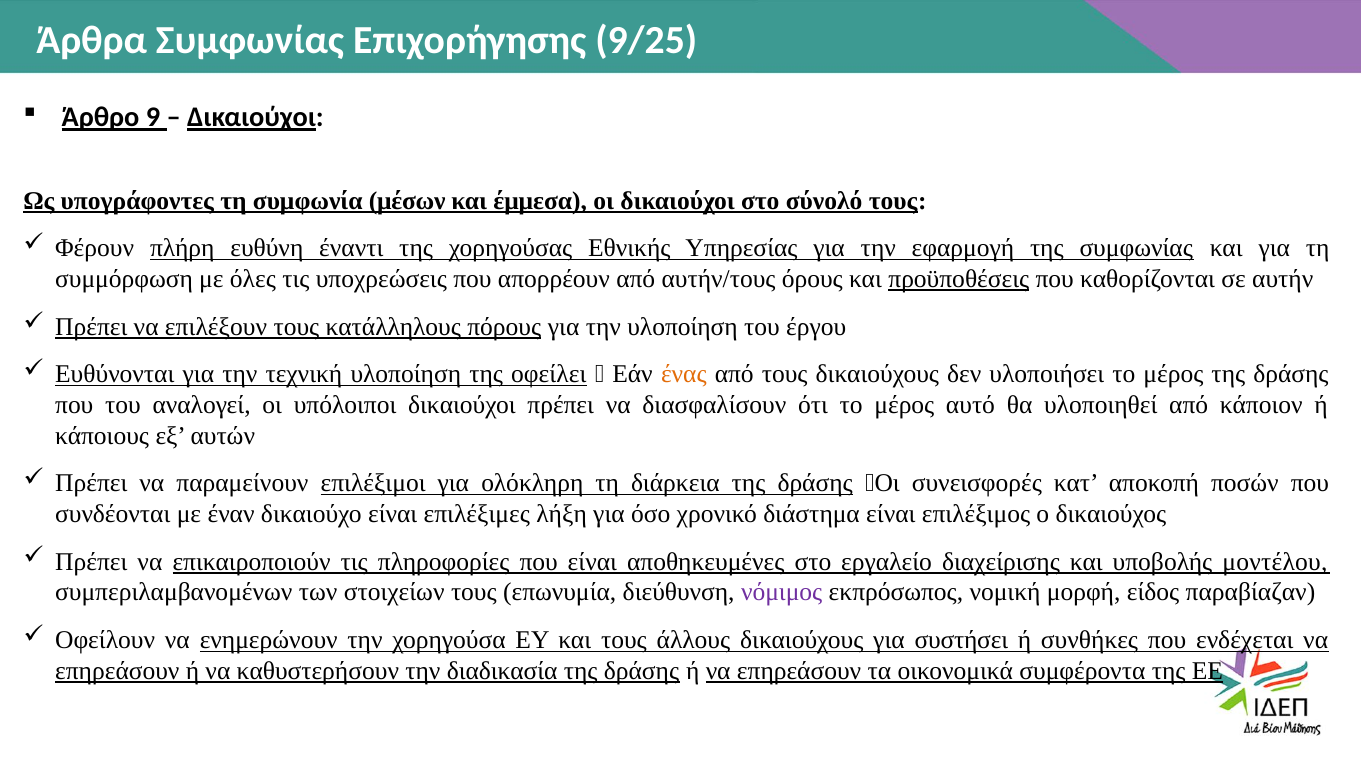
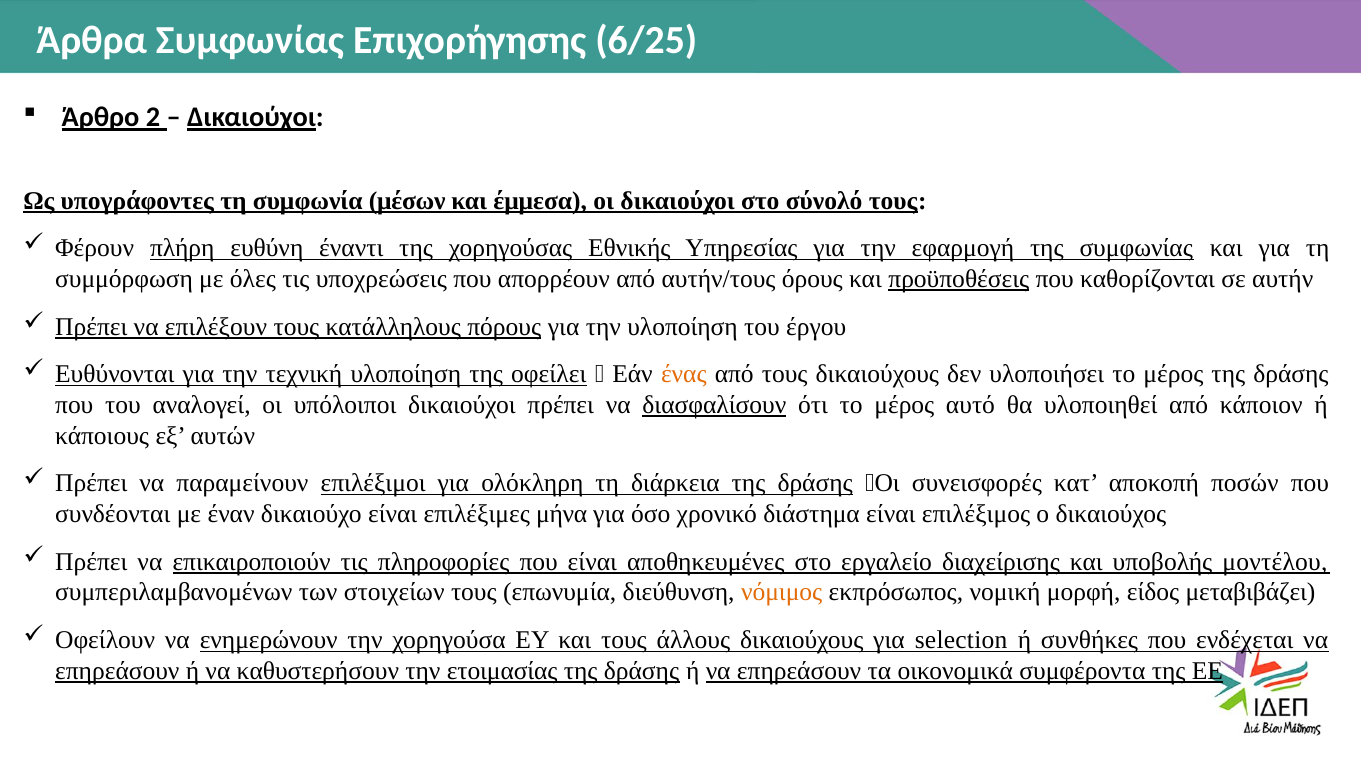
9/25: 9/25 -> 6/25 (646, 41)
9: 9 -> 2 (153, 117)
διασφαλίσουν underline: none -> present (714, 405)
λήξη: λήξη -> μήνα (562, 514)
νόμιμος colour: purple -> orange (782, 592)
παραβίαζαν: παραβίαζαν -> μεταβιβάζει (1251, 592)
συστήσει: συστήσει -> selection (961, 640)
διαδικασία: διαδικασία -> ετοιμασίας (502, 670)
